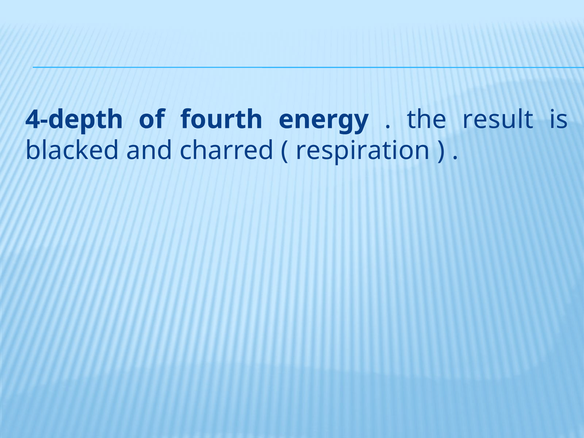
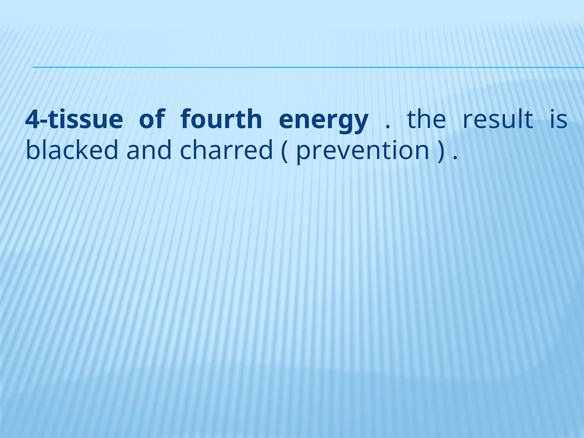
4-depth: 4-depth -> 4-tissue (74, 120)
respiration: respiration -> prevention (363, 151)
